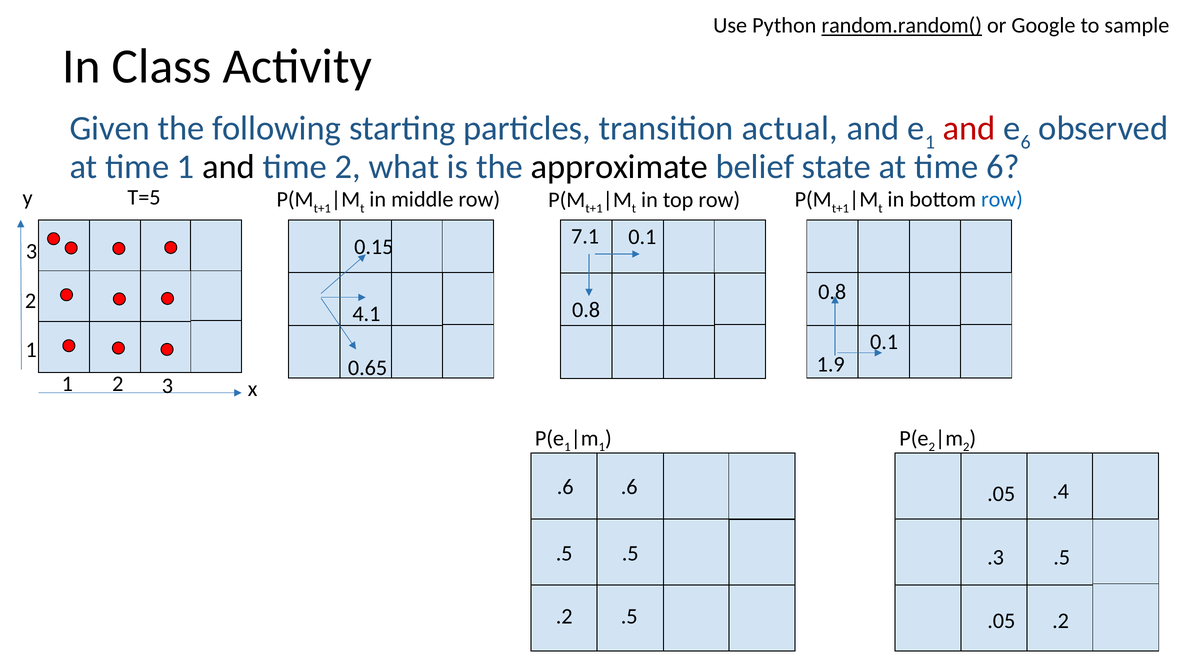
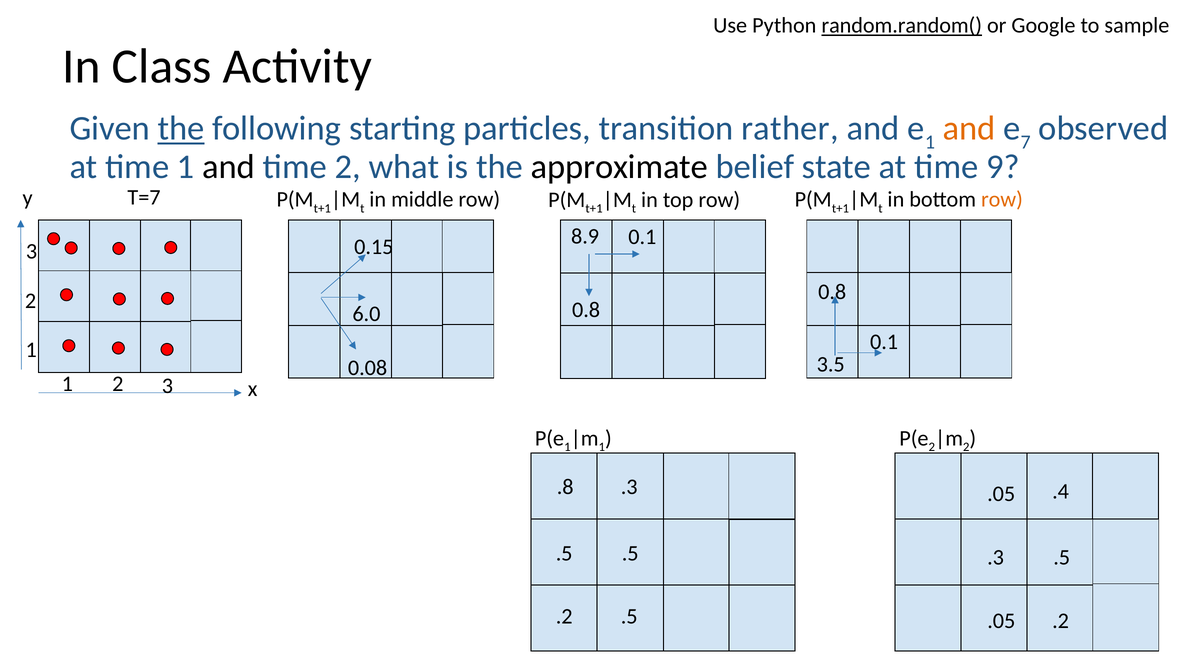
the underline: none -> present (181, 128)
actual: actual -> rather (790, 128)
and colour: red -> orange (969, 128)
6: 6 -> 7 (1026, 142)
time 6: 6 -> 9 (1003, 167)
T=5: T=5 -> T=7 (144, 198)
row colour: blue -> orange (1002, 200)
7.1: 7.1 -> 8.9 (585, 237)
4.1: 4.1 -> 6.0 (366, 314)
1.9: 1.9 -> 3.5 (831, 365)
0.65: 0.65 -> 0.08 (368, 368)
.6: .6 -> .8 (565, 487)
.6: .6 -> .3 (629, 487)
